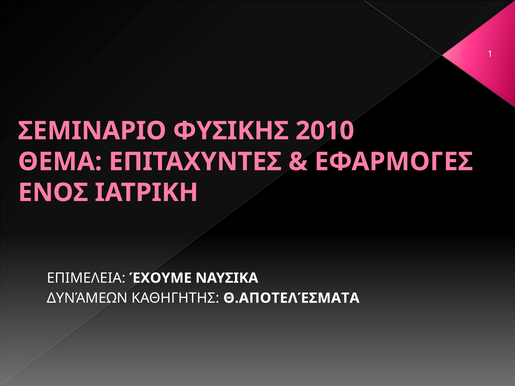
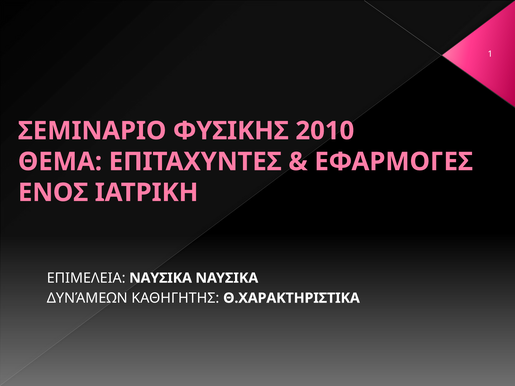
ΕΠΙΜΕΛΕΙΑ ΈΧΟΥΜΕ: ΈΧΟΥΜΕ -> ΝΑΥΣΙΚΑ (161, 278)
Θ.ΑΠΟΤΕΛΈΣΜΑΤΑ: Θ.ΑΠΟΤΕΛΈΣΜΑΤΑ -> Θ.ΧΑΡΑΚΤΗΡΙΣΤΙΚΑ (292, 298)
